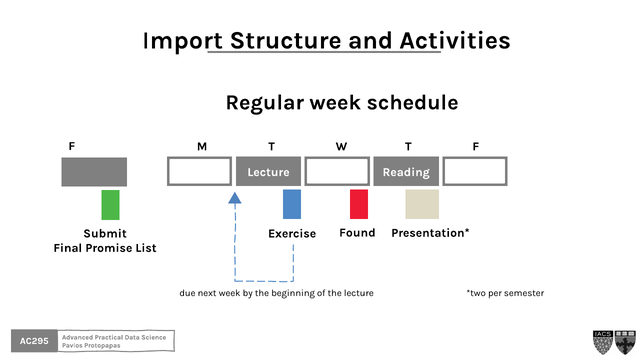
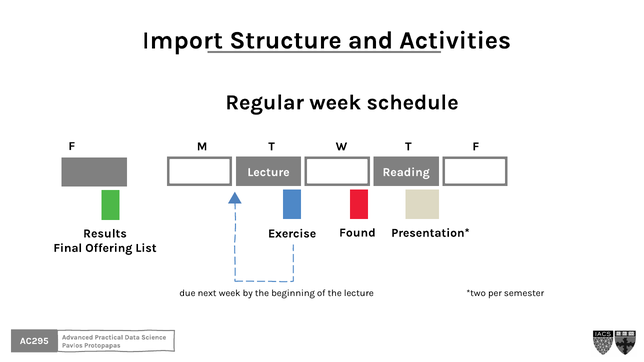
Submit: Submit -> Results (105, 234)
Promise: Promise -> Offering (109, 248)
